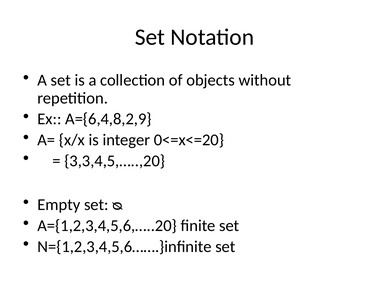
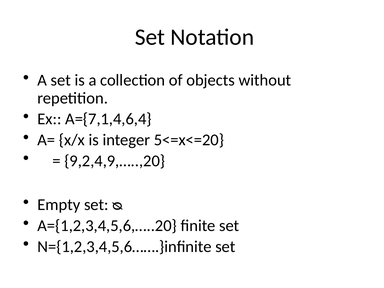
A={6,4,8,2,9: A={6,4,8,2,9 -> A={7,1,4,6,4 (108, 119)
0<=x<=20: 0<=x<=20 -> 5<=x<=20 (189, 140)
3,3,4,5,…..,20: 3,3,4,5,…..,20 -> 9,2,4,9,…..,20 (115, 161)
